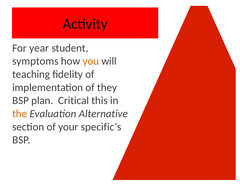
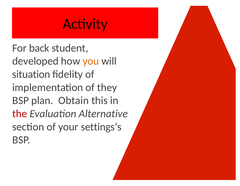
year: year -> back (39, 48)
symptoms: symptoms -> developed (35, 61)
teaching: teaching -> situation (31, 74)
Critical: Critical -> Obtain (74, 100)
the colour: orange -> red (20, 113)
specific’s: specific’s -> settings’s (101, 126)
